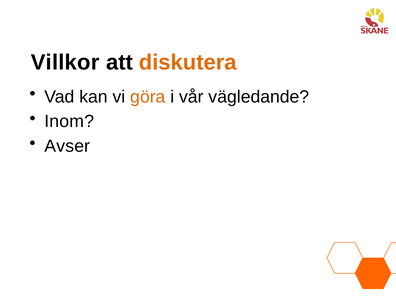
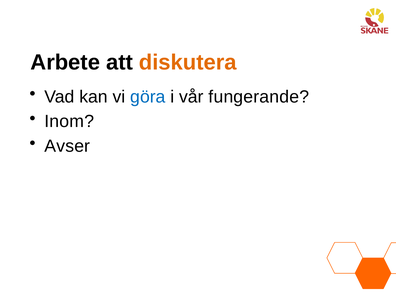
Villkor: Villkor -> Arbete (65, 62)
göra colour: orange -> blue (148, 97)
vägledande: vägledande -> fungerande (259, 97)
